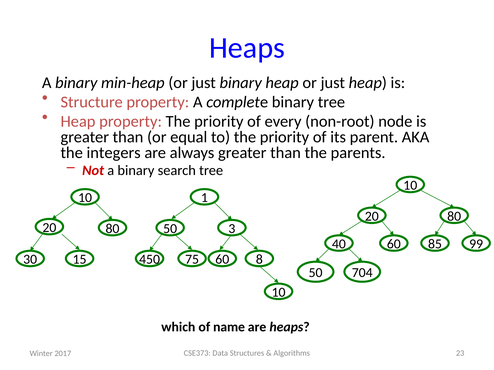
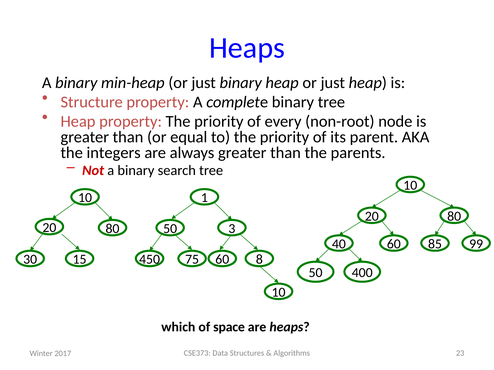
704: 704 -> 400 (362, 273)
name: name -> space (229, 328)
